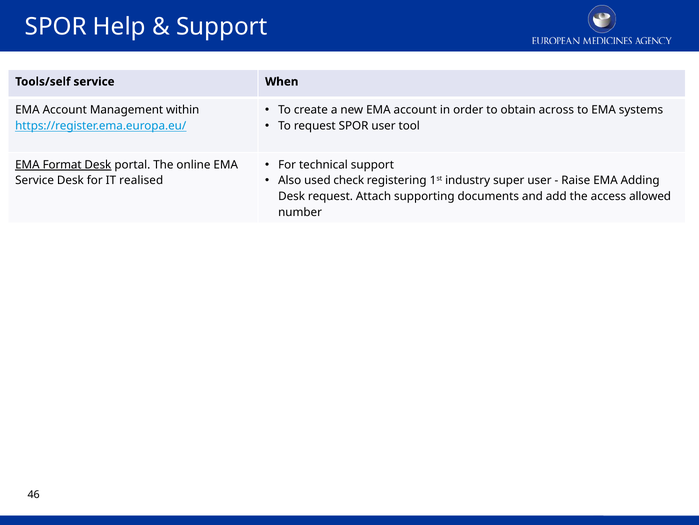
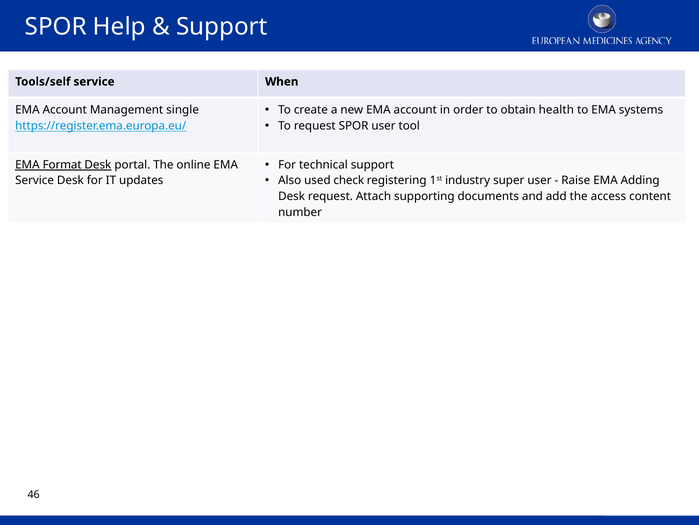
across: across -> health (556, 110)
within: within -> single (183, 110)
realised: realised -> updates (141, 180)
allowed: allowed -> content (650, 196)
